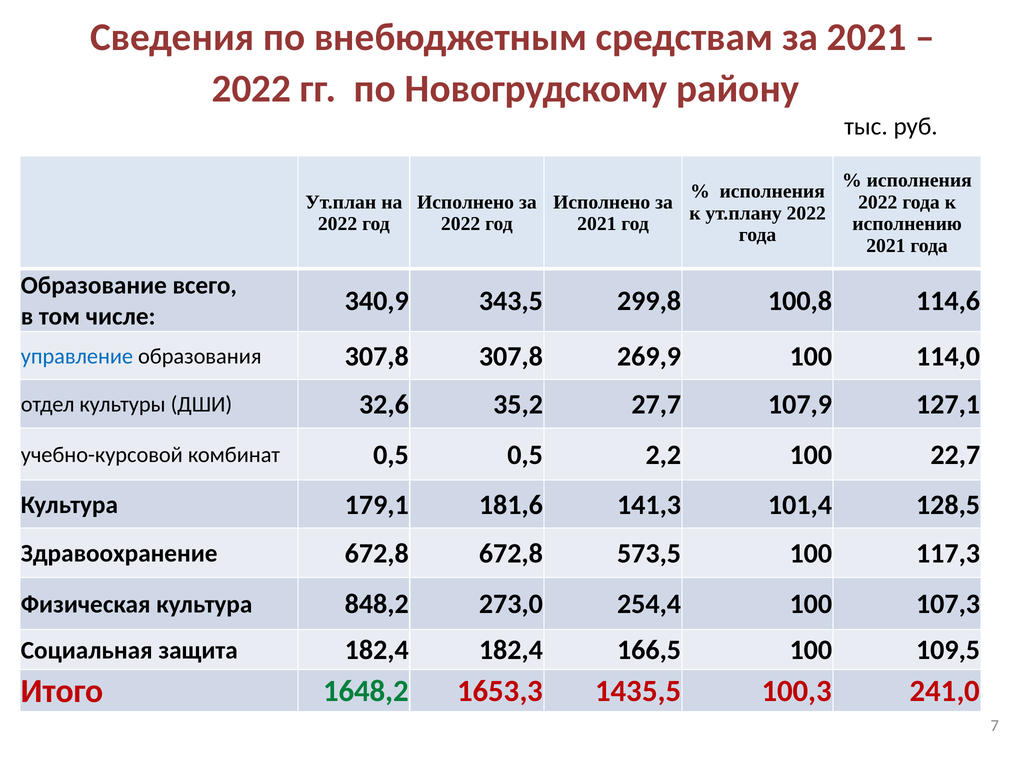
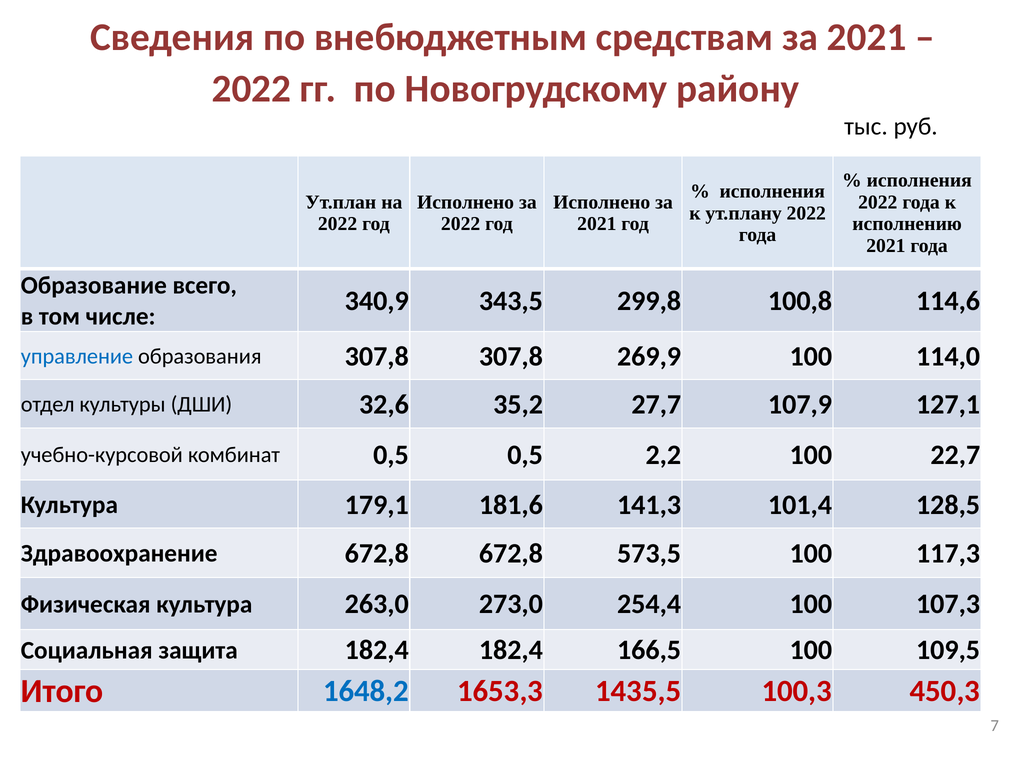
848,2: 848,2 -> 263,0 (377, 604)
1648,2 colour: green -> blue (366, 691)
241,0: 241,0 -> 450,3 (945, 691)
